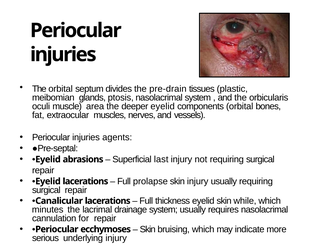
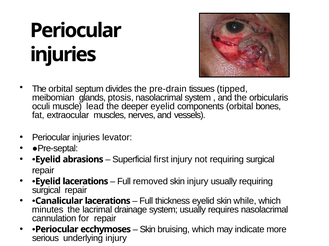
plastic: plastic -> tipped (232, 89)
area: area -> lead (95, 107)
agents: agents -> levator (117, 138)
last: last -> first (161, 160)
prolapse: prolapse -> removed (150, 182)
